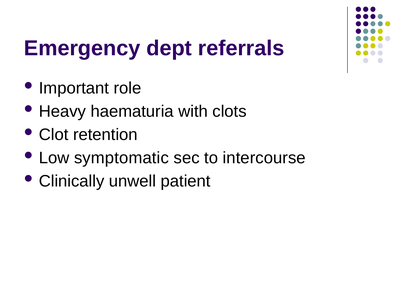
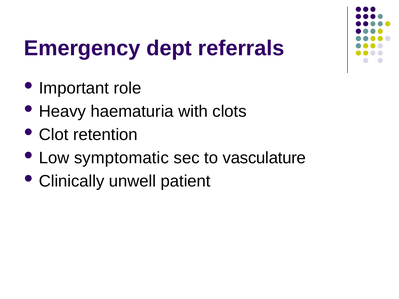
intercourse: intercourse -> vasculature (264, 158)
